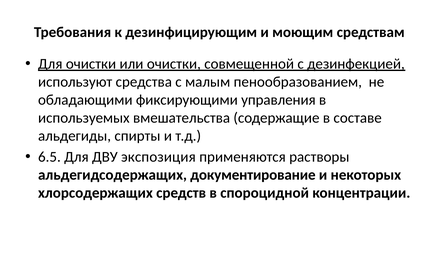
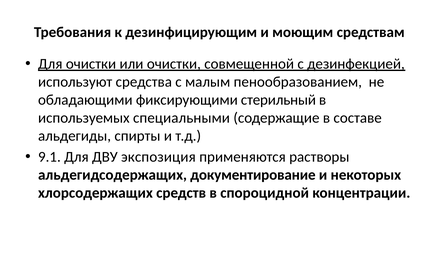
управления: управления -> стерильный (278, 100)
вмешательства: вмешательства -> специальными (181, 118)
6.5: 6.5 -> 9.1 (49, 157)
